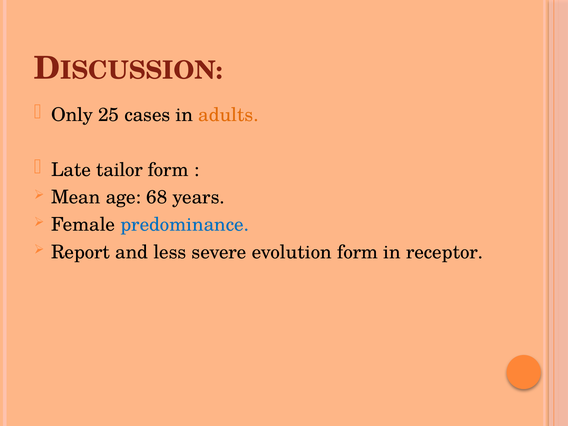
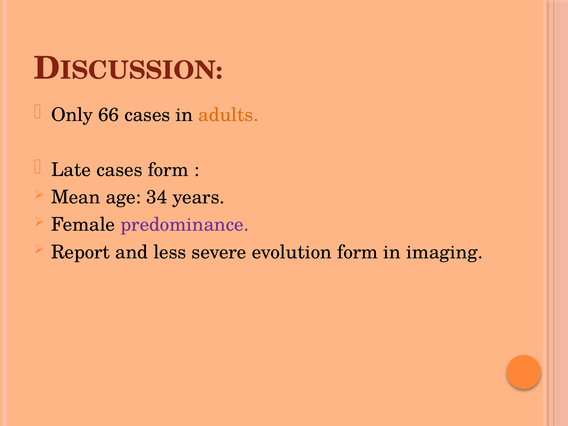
25: 25 -> 66 (109, 115)
Late tailor: tailor -> cases (119, 170)
68: 68 -> 34 (157, 197)
predominance colour: blue -> purple (185, 225)
receptor: receptor -> imaging (445, 252)
